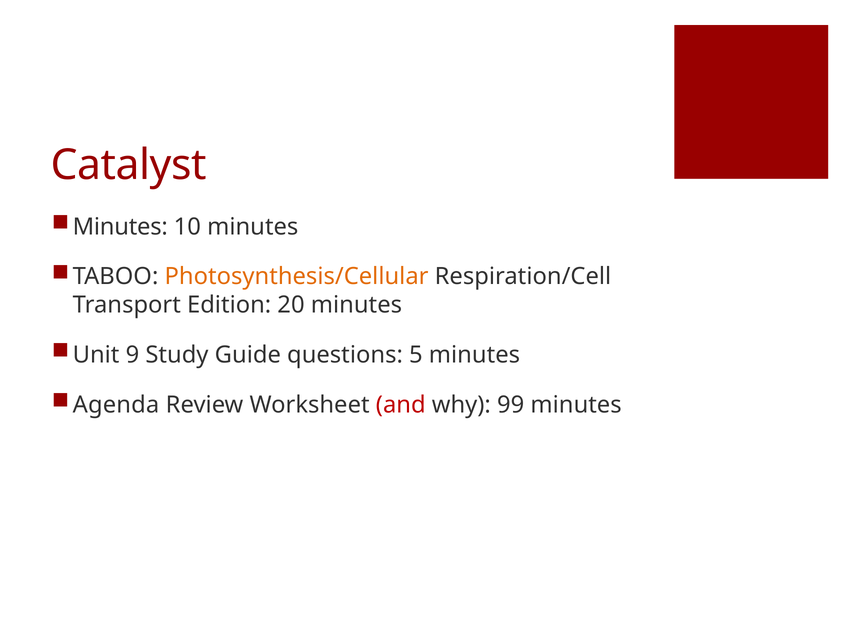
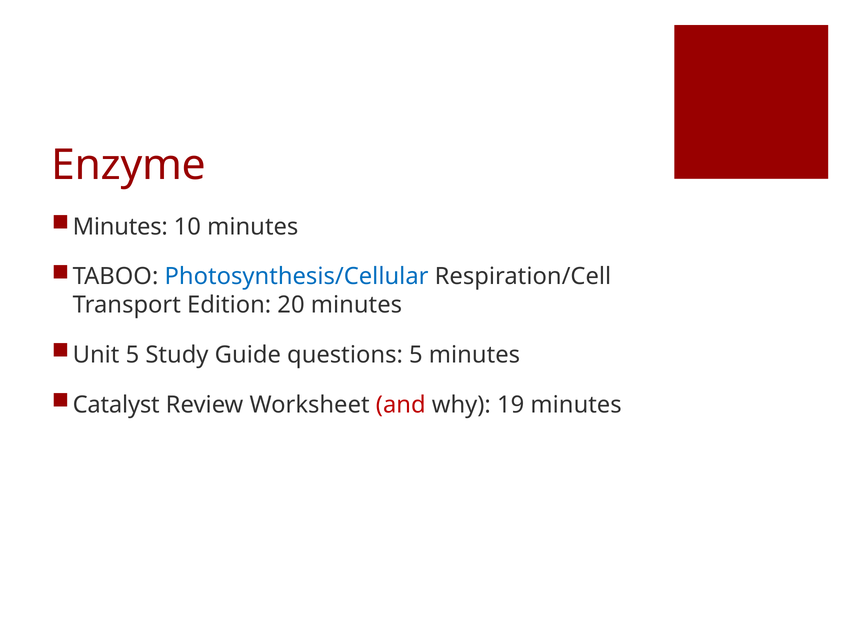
Catalyst: Catalyst -> Enzyme (129, 165)
Photosynthesis/Cellular colour: orange -> blue (297, 277)
Unit 9: 9 -> 5 (132, 355)
Agenda: Agenda -> Catalyst (116, 405)
99: 99 -> 19 (511, 405)
